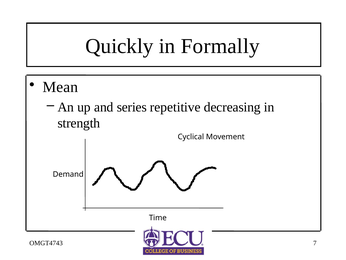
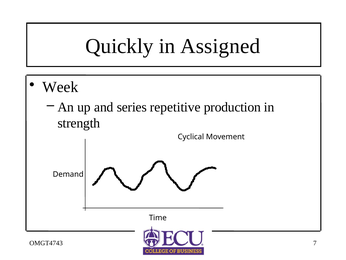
Formally: Formally -> Assigned (220, 46)
Mean: Mean -> Week (60, 87)
decreasing: decreasing -> production (232, 107)
